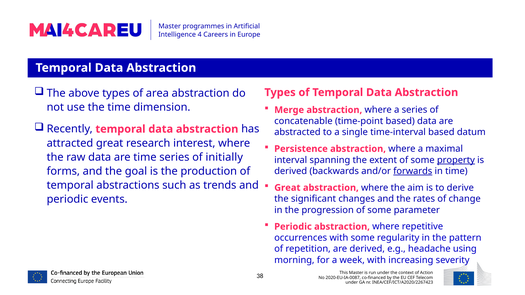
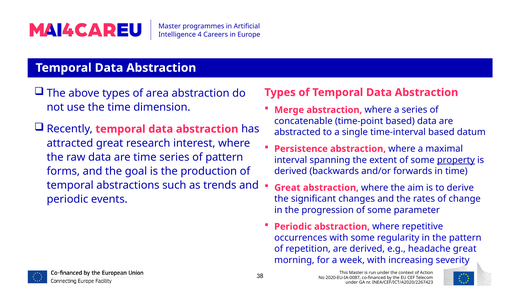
of initially: initially -> pattern (224, 157)
forwards underline: present -> none (413, 171)
headache using: using -> great (465, 249)
